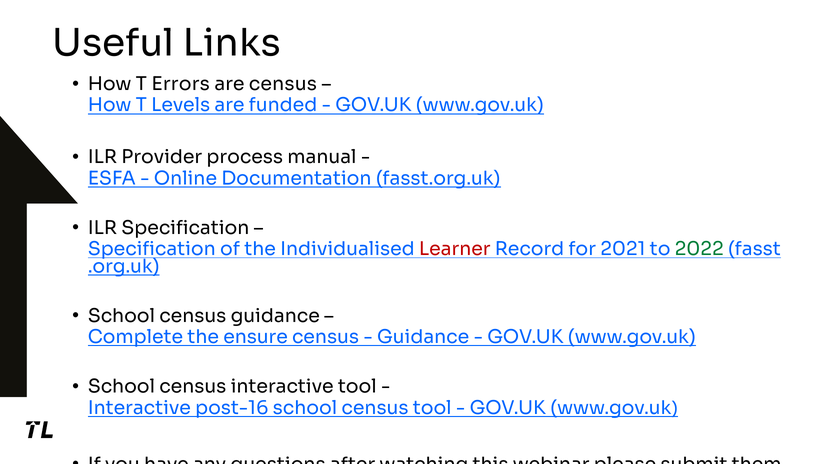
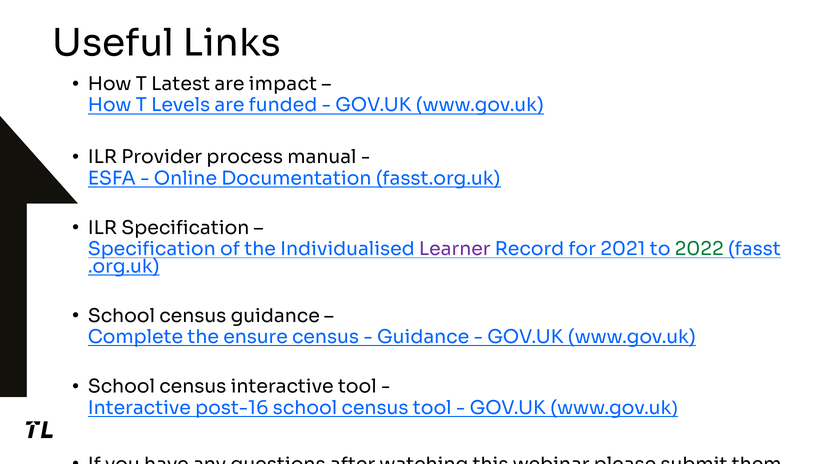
Errors: Errors -> Latest (181, 84)
are census: census -> impact (283, 84)
Learner colour: red -> purple (455, 249)
